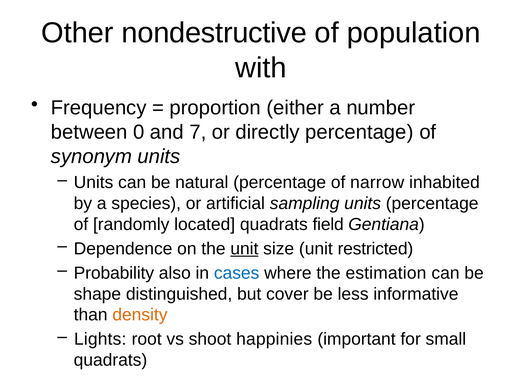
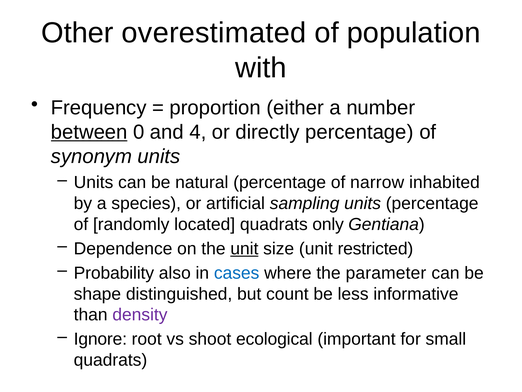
nondestructive: nondestructive -> overestimated (214, 33)
between underline: none -> present (89, 132)
7: 7 -> 4 (198, 132)
field: field -> only (328, 224)
estimation: estimation -> parameter (386, 273)
cover: cover -> count (287, 294)
density colour: orange -> purple (140, 314)
Lights: Lights -> Ignore (100, 339)
happinies: happinies -> ecological (274, 339)
